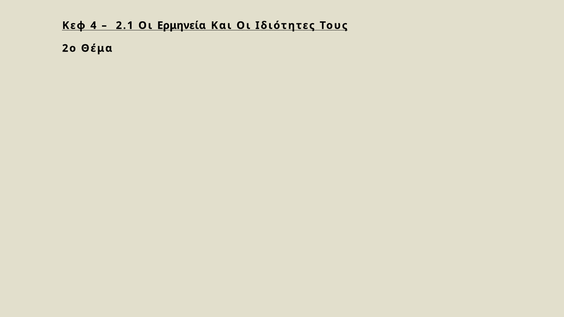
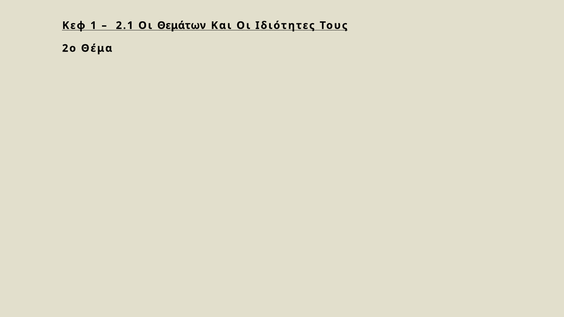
4: 4 -> 1 (93, 25)
Ερμηνεία: Ερμηνεία -> Θεμάτων (182, 25)
